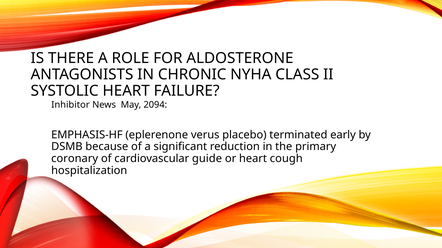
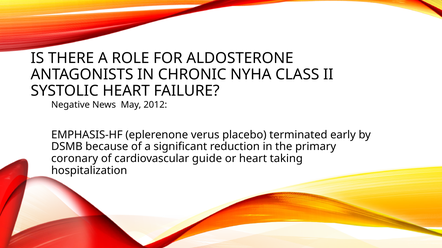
Inhibitor: Inhibitor -> Negative (71, 105)
2094: 2094 -> 2012 (155, 105)
cough: cough -> taking (286, 159)
